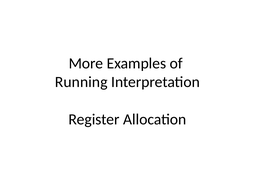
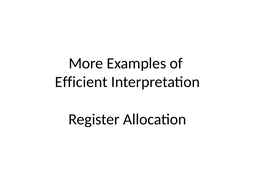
Running: Running -> Efficient (81, 82)
